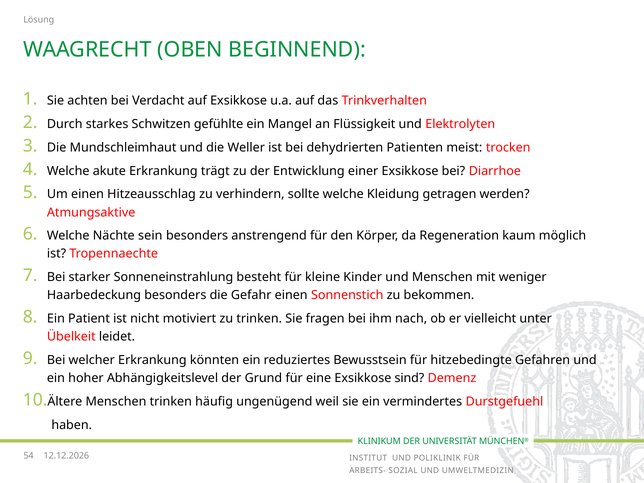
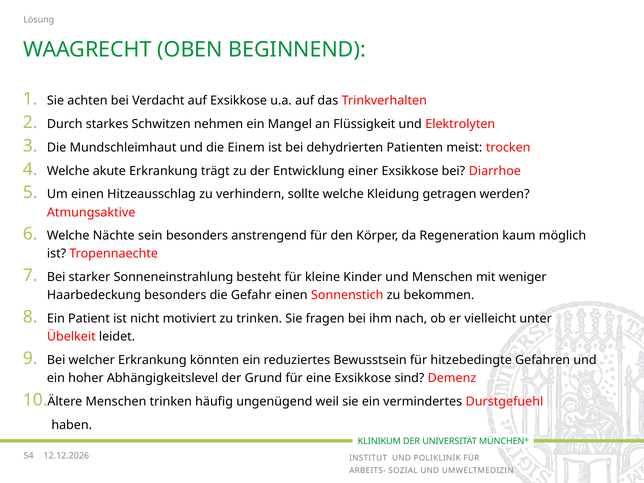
gefühlte: gefühlte -> nehmen (219, 124)
Weller: Weller -> Einem (246, 148)
